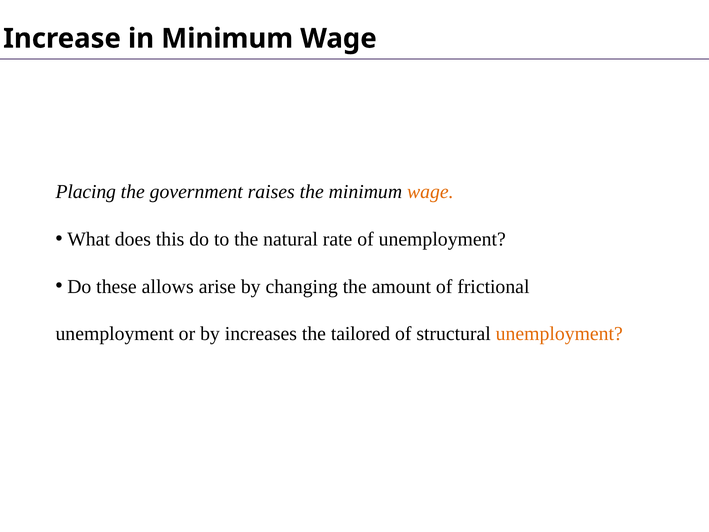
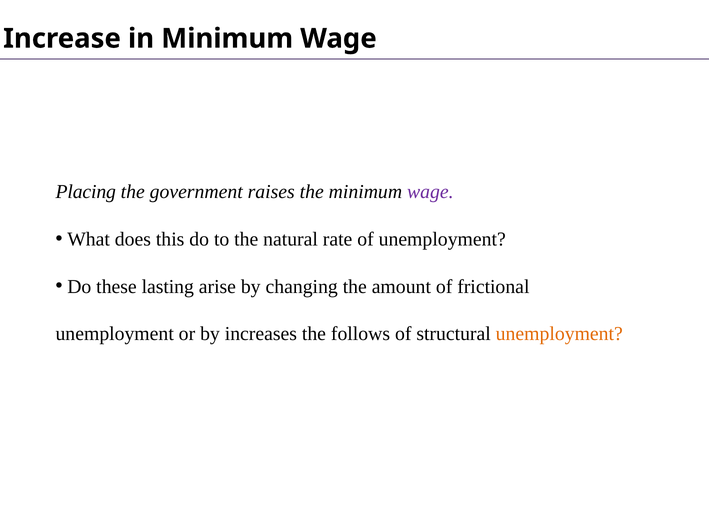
wage colour: orange -> purple (430, 192)
allows: allows -> lasting (168, 286)
tailored: tailored -> follows (361, 334)
